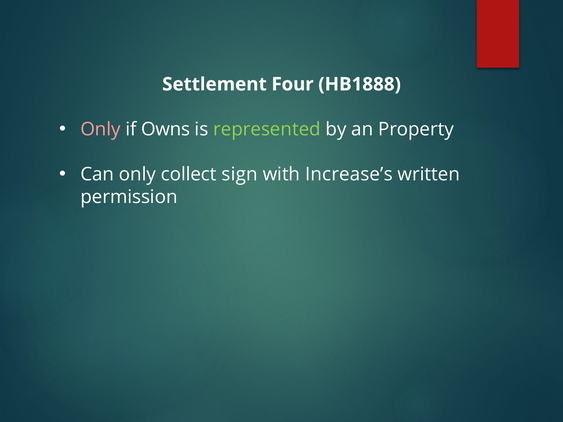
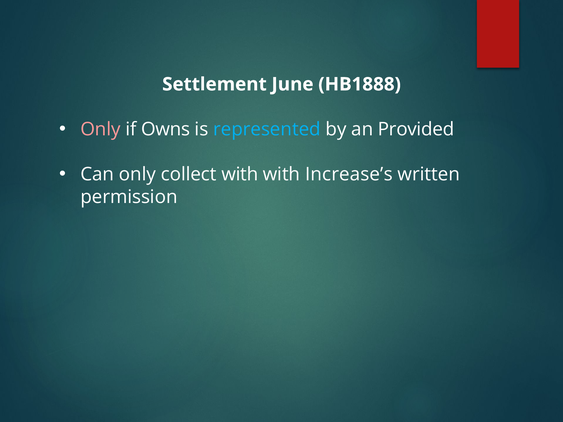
Four: Four -> June (293, 84)
represented colour: light green -> light blue (267, 129)
Property: Property -> Provided (416, 129)
collect sign: sign -> with (240, 174)
